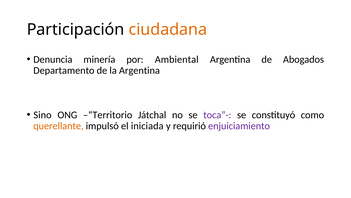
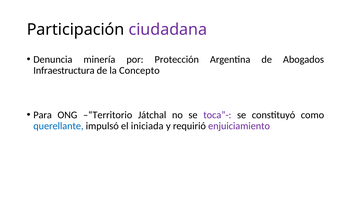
ciudadana colour: orange -> purple (168, 29)
Ambiental: Ambiental -> Protección (177, 59)
Departamento: Departamento -> Infraestructura (64, 70)
la Argentina: Argentina -> Concepto (139, 70)
Sino: Sino -> Para (43, 115)
querellante colour: orange -> blue (58, 126)
